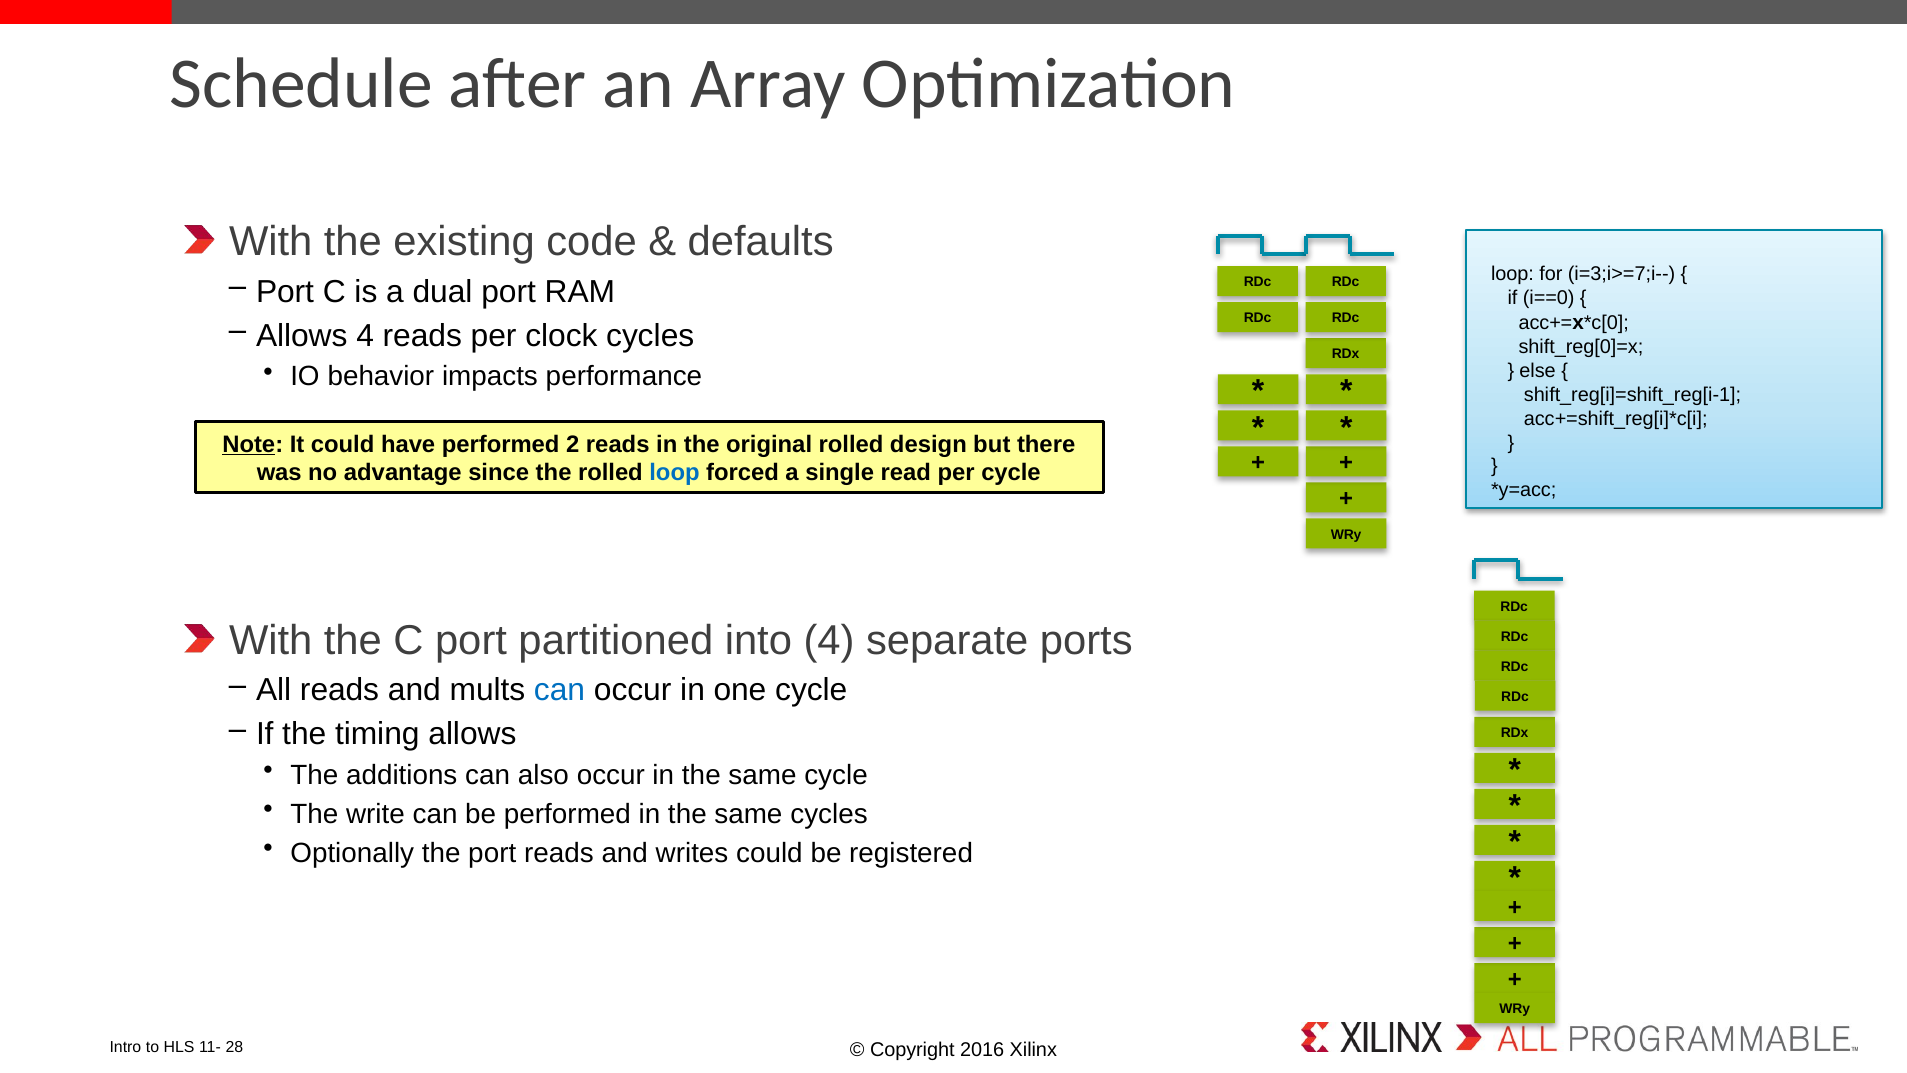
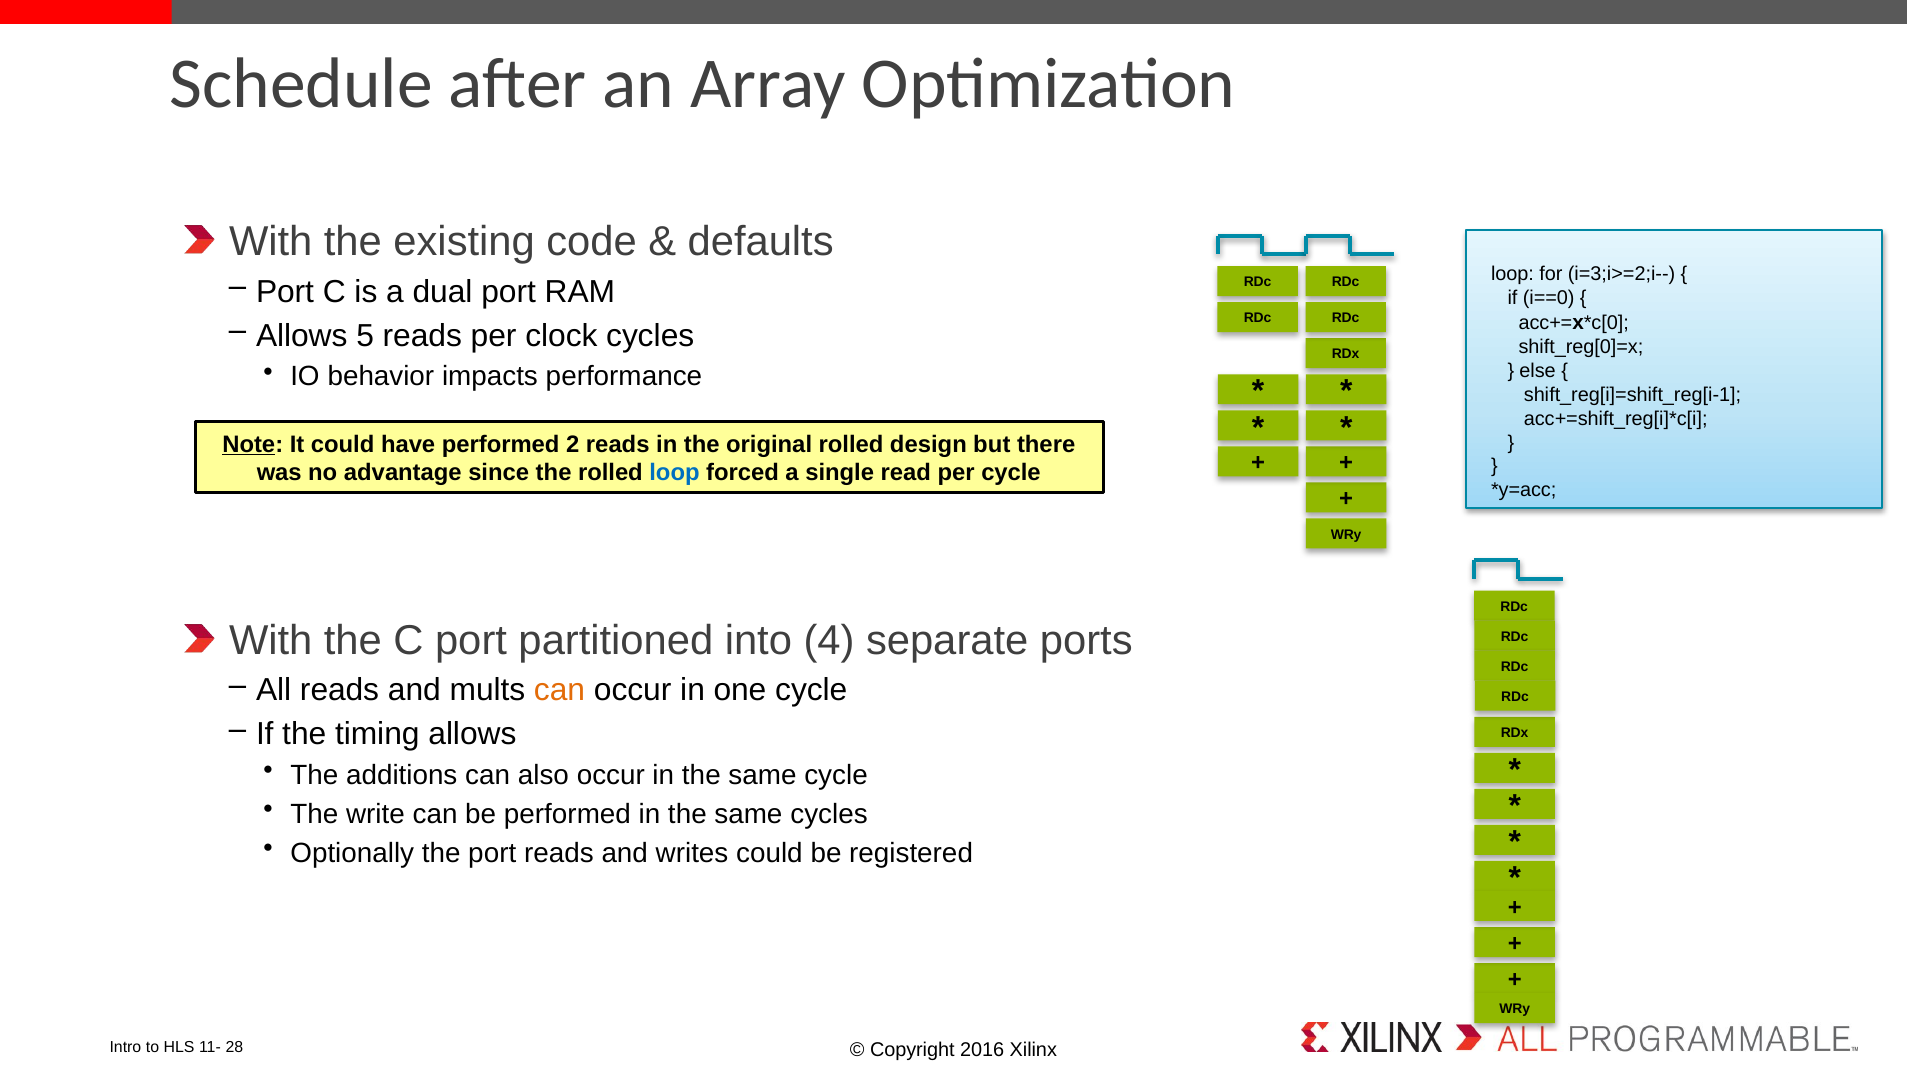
i=3;i>=7;i--: i=3;i>=7;i-- -> i=3;i>=2;i-- (1622, 274)
Allows 4: 4 -> 5 (365, 336)
can colour: blue -> orange (560, 690)
